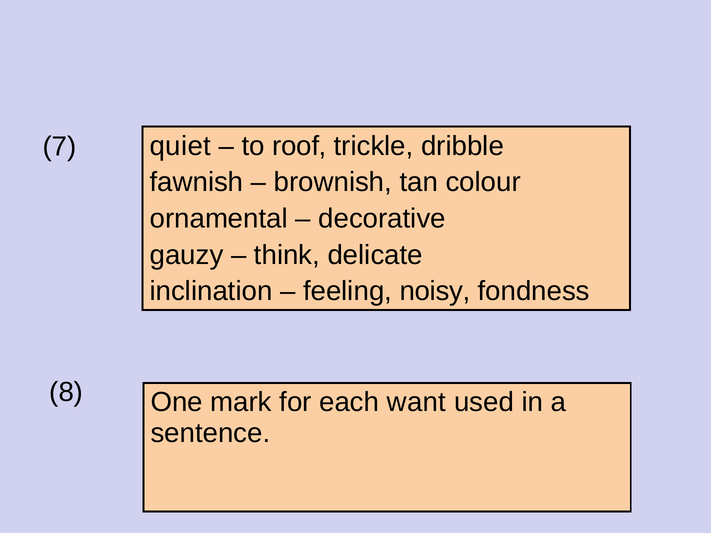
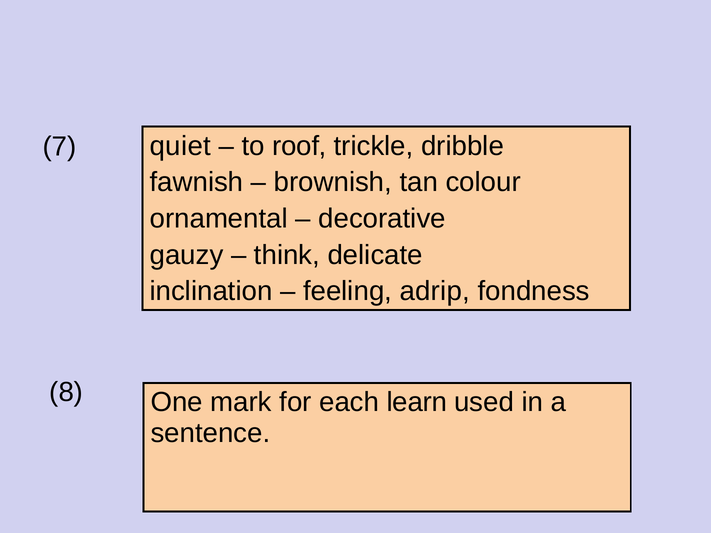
noisy: noisy -> adrip (435, 291)
want: want -> learn (417, 403)
